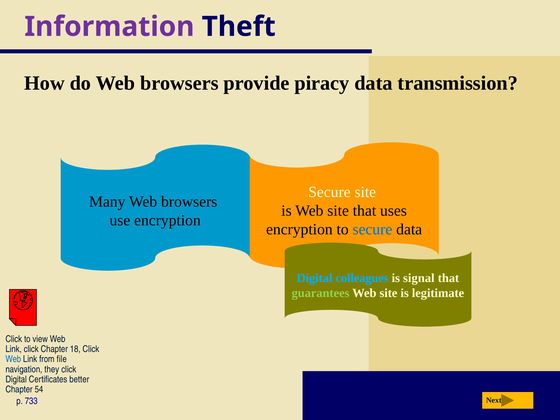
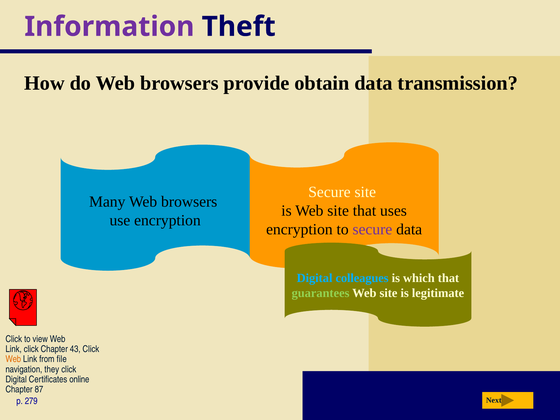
piracy: piracy -> obtain (322, 83)
secure colour: blue -> purple (372, 229)
signal: signal -> which (419, 278)
18: 18 -> 43 (75, 349)
Web colour: blue -> orange (13, 359)
better: better -> online (79, 379)
54: 54 -> 87 (39, 389)
733: 733 -> 279 (31, 401)
